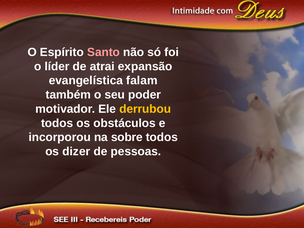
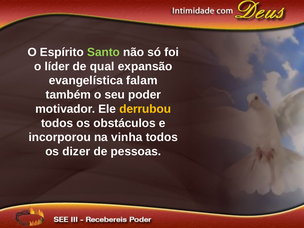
Santo colour: pink -> light green (104, 52)
atrai: atrai -> qual (102, 66)
sobre: sobre -> vinha (127, 137)
